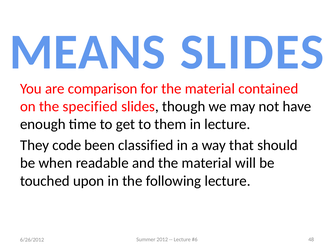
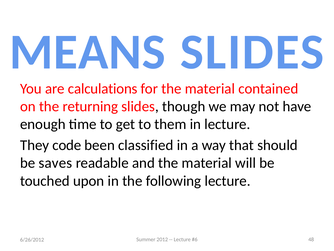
comparison: comparison -> calculations (103, 88)
specified: specified -> returning (90, 106)
when: when -> saves (55, 163)
